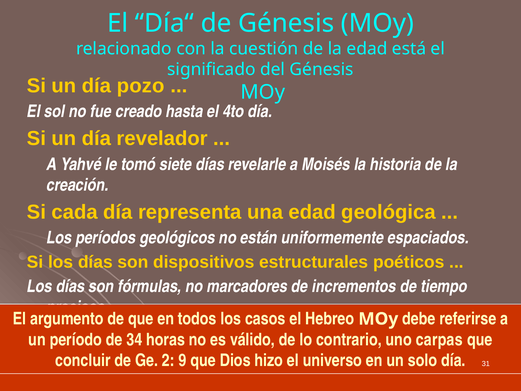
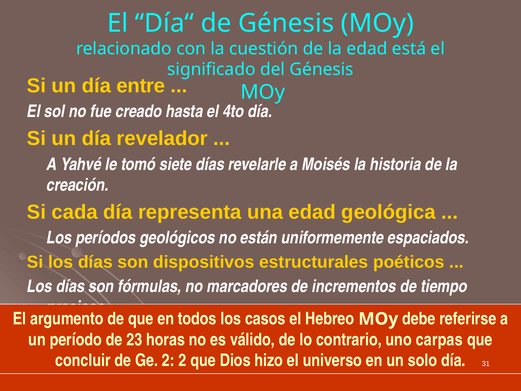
pozo: pozo -> entre (141, 86)
34: 34 -> 23 (134, 340)
2 9: 9 -> 2 (182, 360)
